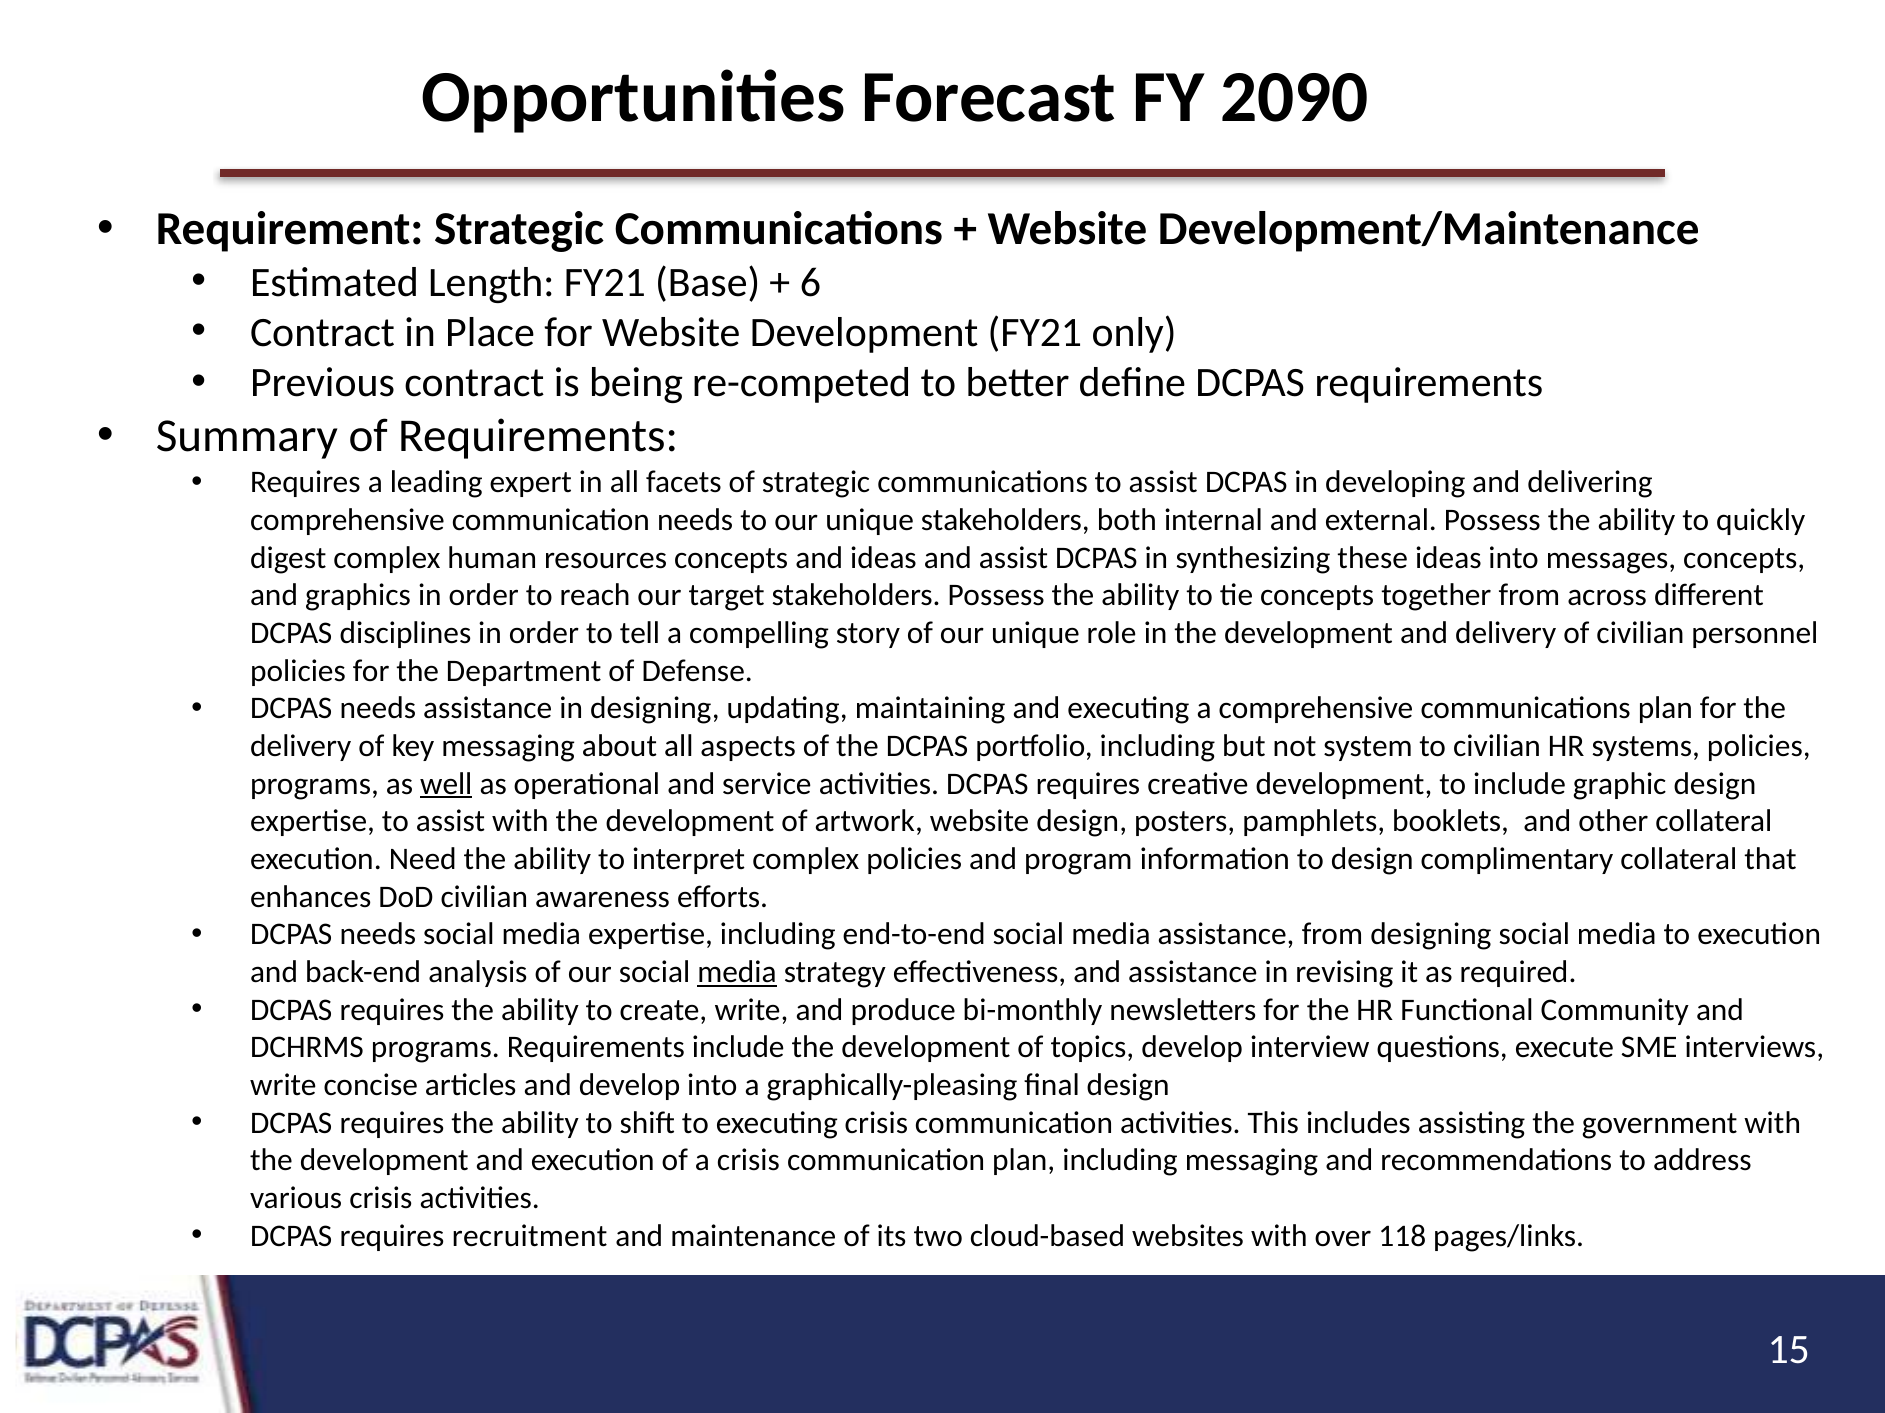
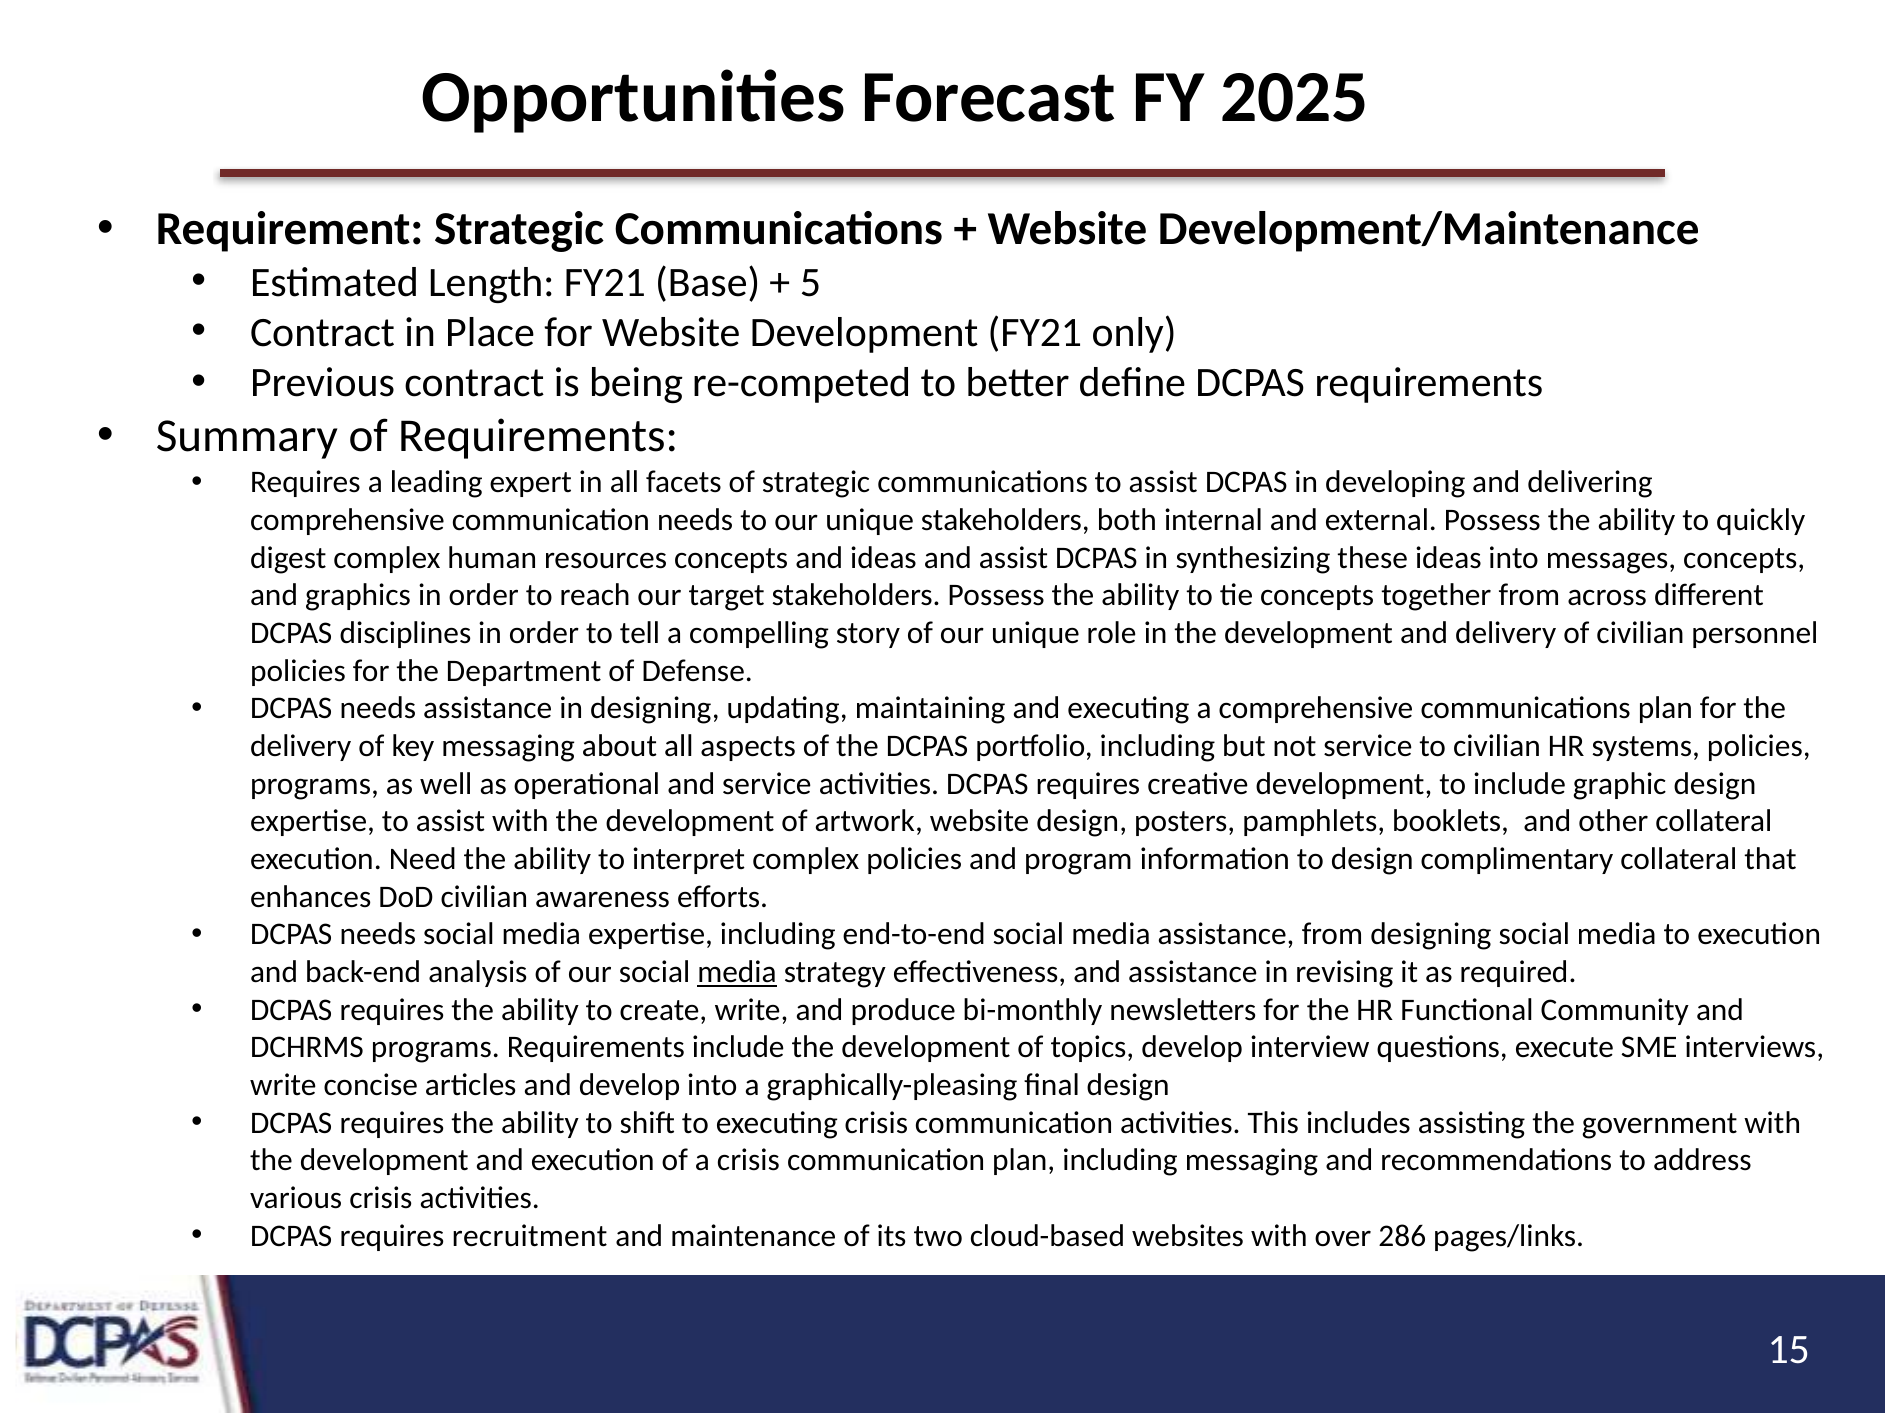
2090: 2090 -> 2025 (1295, 98)
6: 6 -> 5 (811, 282)
not system: system -> service (1368, 747)
well underline: present -> none (446, 784)
118: 118 -> 286 (1402, 1237)
